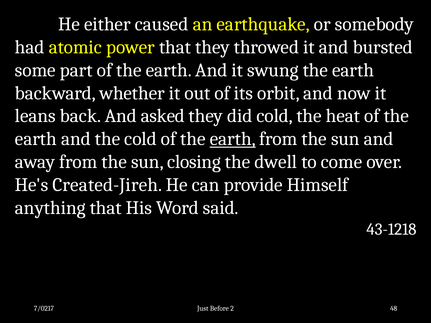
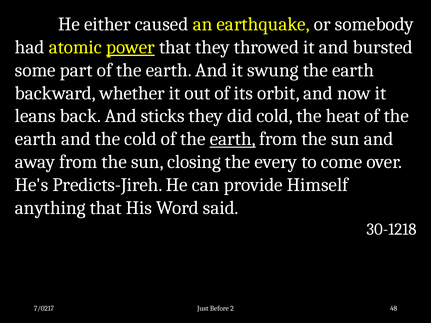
power underline: none -> present (131, 47)
asked: asked -> sticks (163, 116)
dwell: dwell -> every (276, 162)
Created-Jireh: Created-Jireh -> Predicts-Jireh (107, 185)
43-1218: 43-1218 -> 30-1218 (391, 229)
